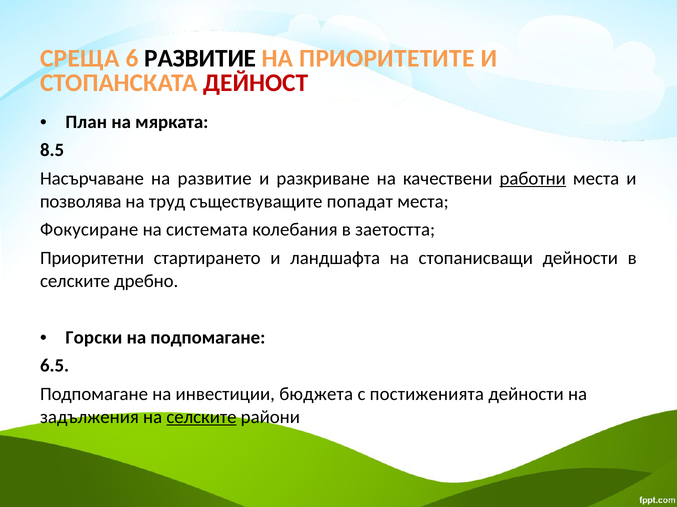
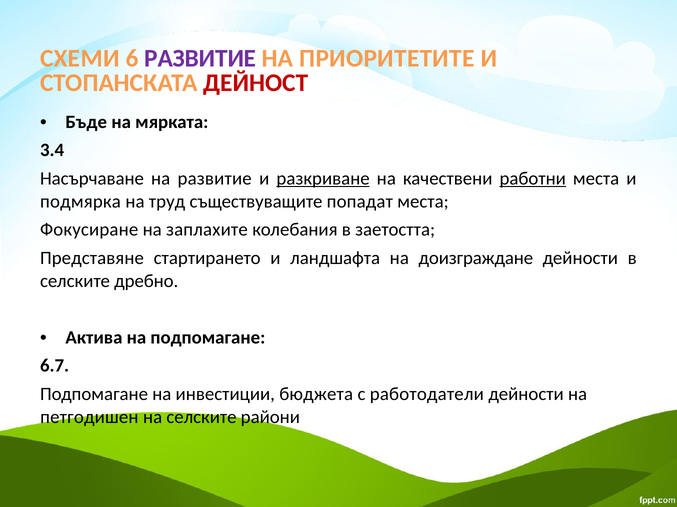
СРЕЩА: СРЕЩА -> СХЕМИ (80, 58)
РАЗВИТИЕ colour: black -> purple (200, 58)
План: План -> Бъде (86, 122)
8.5: 8.5 -> 3.4 (52, 150)
разкриване underline: none -> present (323, 179)
позволява: позволява -> подмярка (81, 202)
системата: системата -> заплахите (207, 230)
Приоритетни: Приоритетни -> Представяне (92, 258)
стопанисващи: стопанисващи -> доизграждане (476, 258)
Горски: Горски -> Актива (94, 338)
6.5: 6.5 -> 6.7 (55, 366)
постиженията: постиженията -> работодатели (427, 395)
задължения: задължения -> петгодишен (89, 418)
селските underline: present -> none (201, 418)
